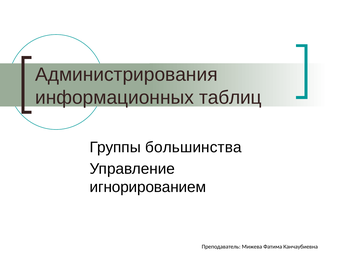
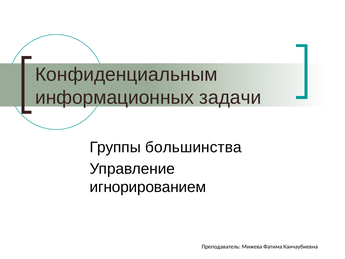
Администрирования: Администрирования -> Конфиденциальным (126, 74)
таблиц: таблиц -> задачи (230, 97)
